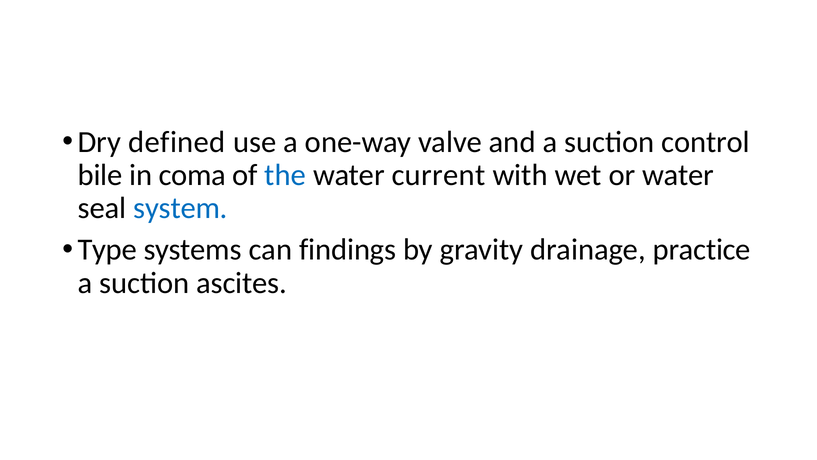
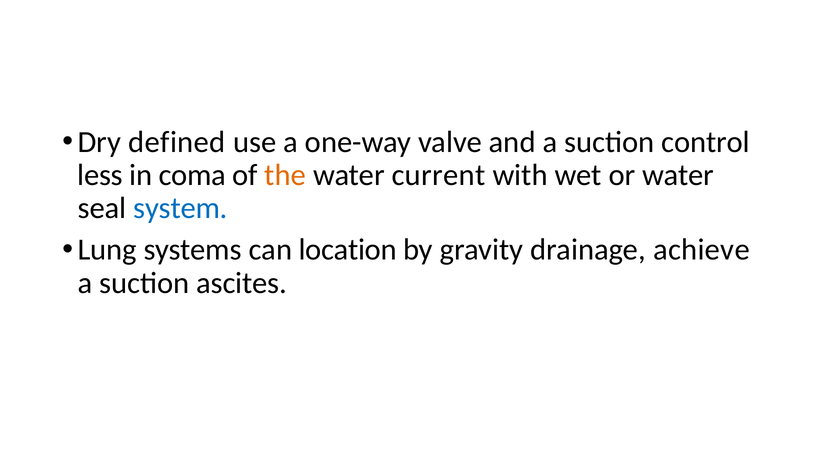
bile: bile -> less (100, 175)
the colour: blue -> orange (285, 175)
Type: Type -> Lung (107, 250)
findings: findings -> location (348, 250)
practice: practice -> achieve (701, 250)
